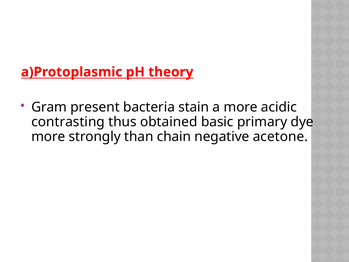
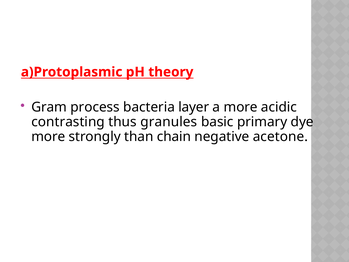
present: present -> process (95, 107)
stain: stain -> layer (194, 107)
obtained: obtained -> granules (169, 122)
